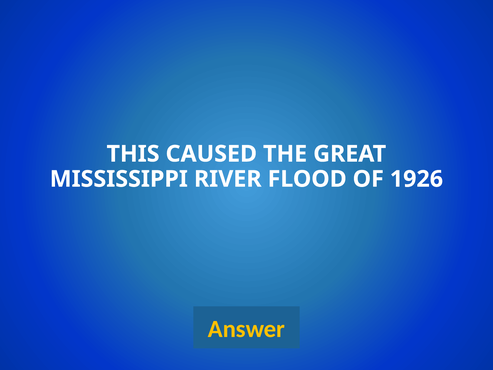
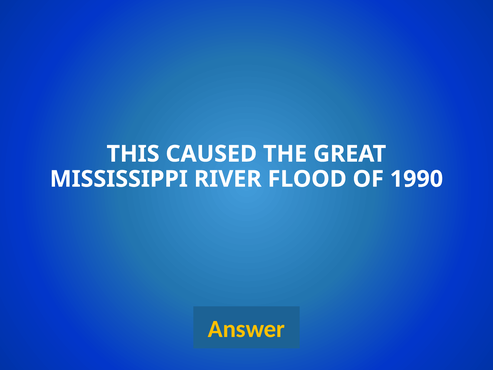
1926: 1926 -> 1990 (416, 179)
